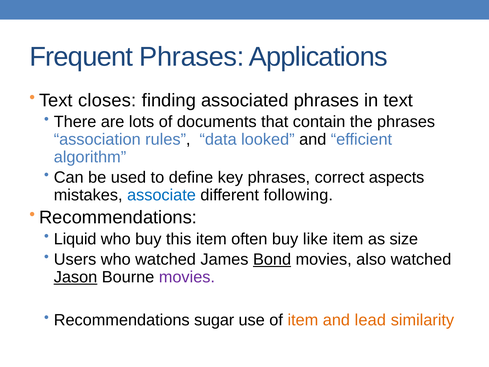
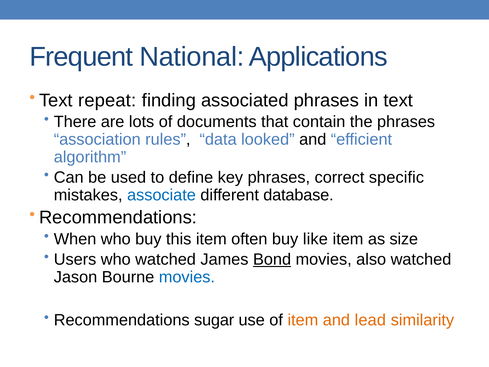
Frequent Phrases: Phrases -> National (192, 57)
closes: closes -> repeat (107, 100)
aspects: aspects -> specific (396, 177)
following: following -> database (298, 195)
Liquid: Liquid -> When (75, 239)
Jason underline: present -> none (76, 277)
movies colour: purple -> blue (187, 277)
